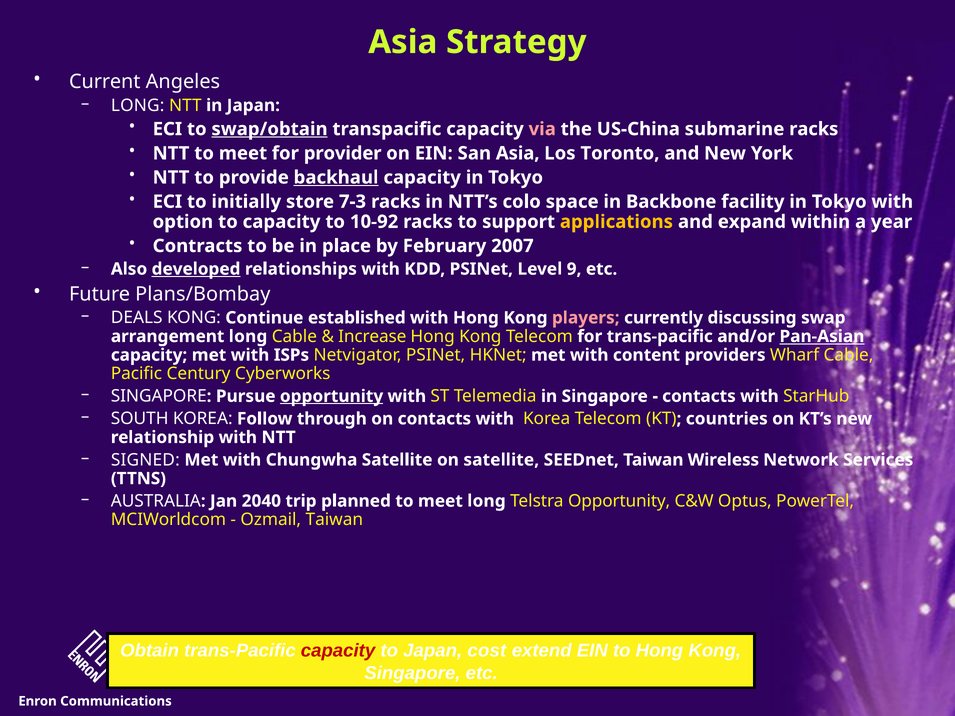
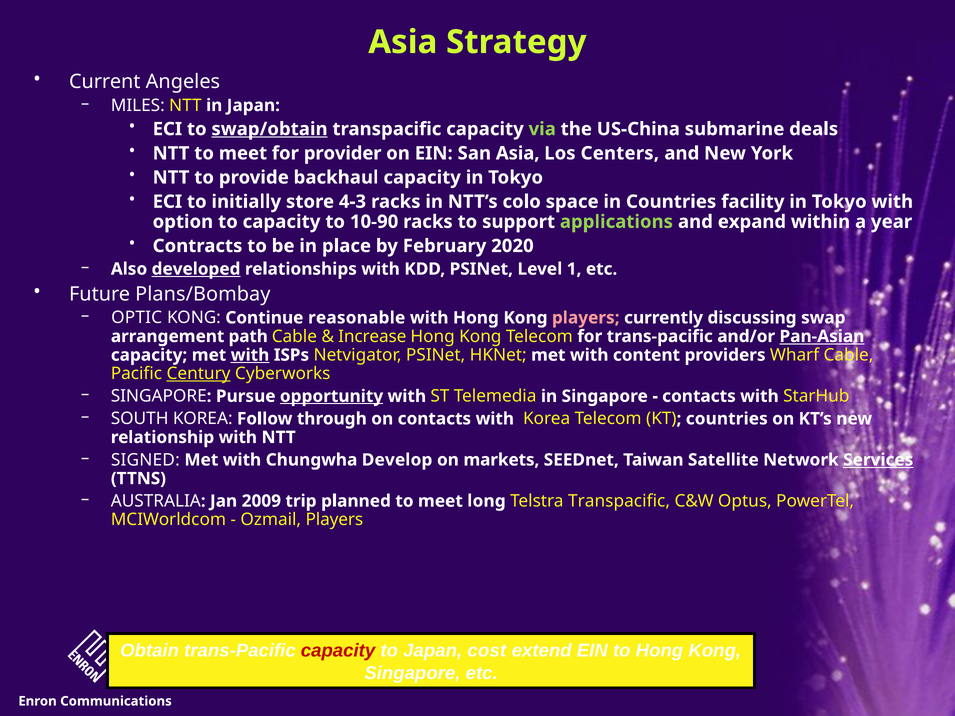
LONG: LONG -> MILES (138, 105)
via colour: pink -> light green (542, 129)
submarine racks: racks -> deals (814, 129)
Toronto: Toronto -> Centers (620, 153)
backhaul underline: present -> none (336, 178)
7-3: 7-3 -> 4-3 (352, 202)
in Backbone: Backbone -> Countries (671, 202)
10-92: 10-92 -> 10-90 (374, 222)
applications colour: yellow -> light green (616, 222)
2007: 2007 -> 2020 (512, 246)
9: 9 -> 1 (574, 269)
DEALS: DEALS -> OPTIC (137, 318)
established: established -> reasonable (357, 318)
arrangement long: long -> path (248, 337)
with underline: none -> present (250, 355)
Century underline: none -> present (199, 374)
Chungwha Satellite: Satellite -> Develop (397, 460)
on satellite: satellite -> markets (501, 460)
Wireless: Wireless -> Satellite (723, 460)
Services underline: none -> present (878, 460)
2040: 2040 -> 2009 (261, 501)
Telstra Opportunity: Opportunity -> Transpacific (619, 501)
Ozmail Taiwan: Taiwan -> Players (334, 520)
